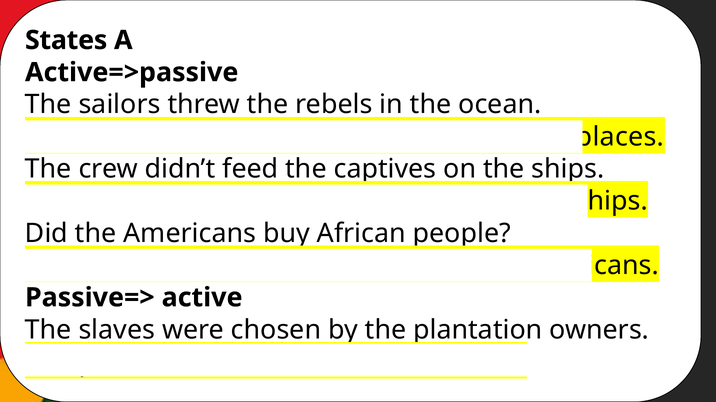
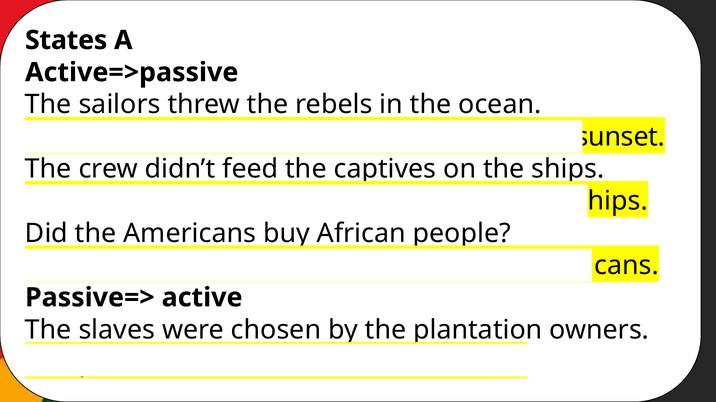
places: places -> sunset (620, 137)
